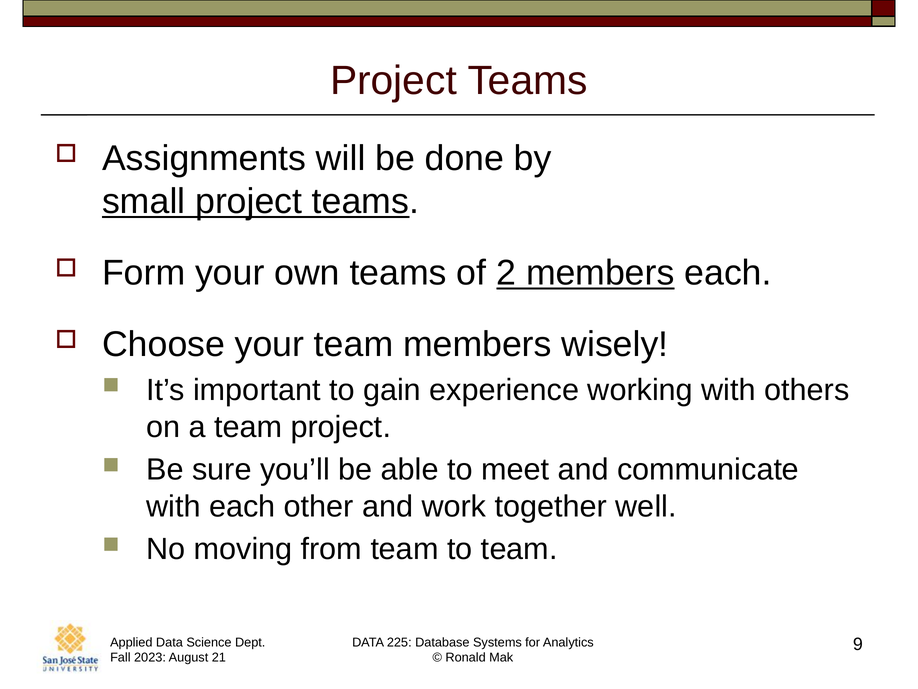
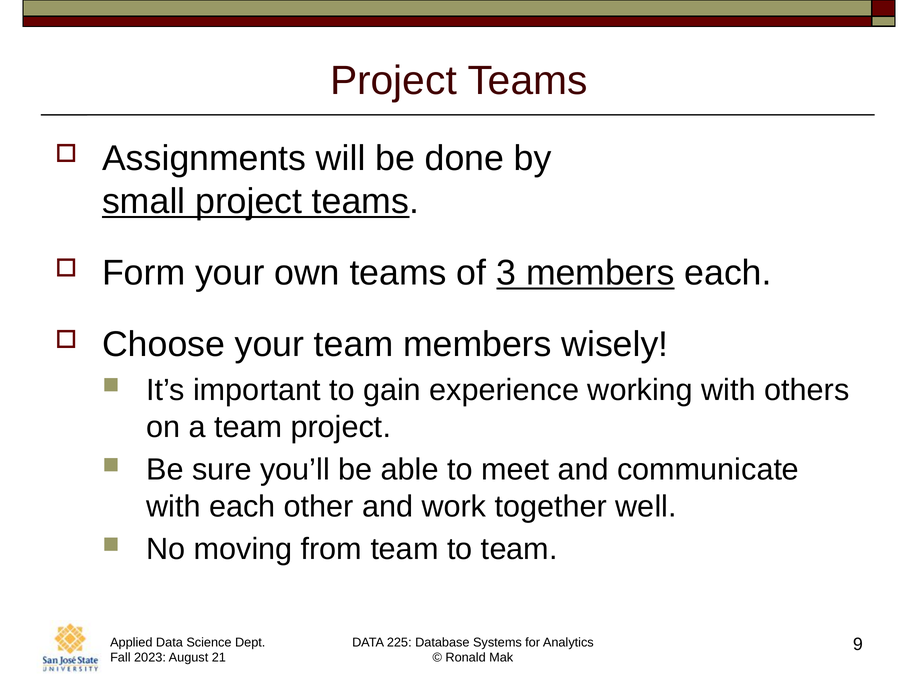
2: 2 -> 3 (506, 273)
